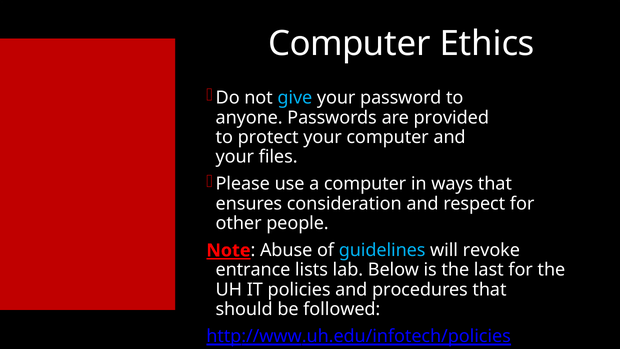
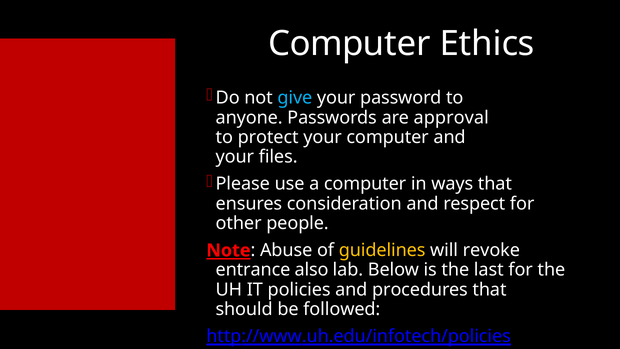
provided: provided -> approval (451, 117)
guidelines colour: light blue -> yellow (382, 250)
lists: lists -> also (312, 270)
